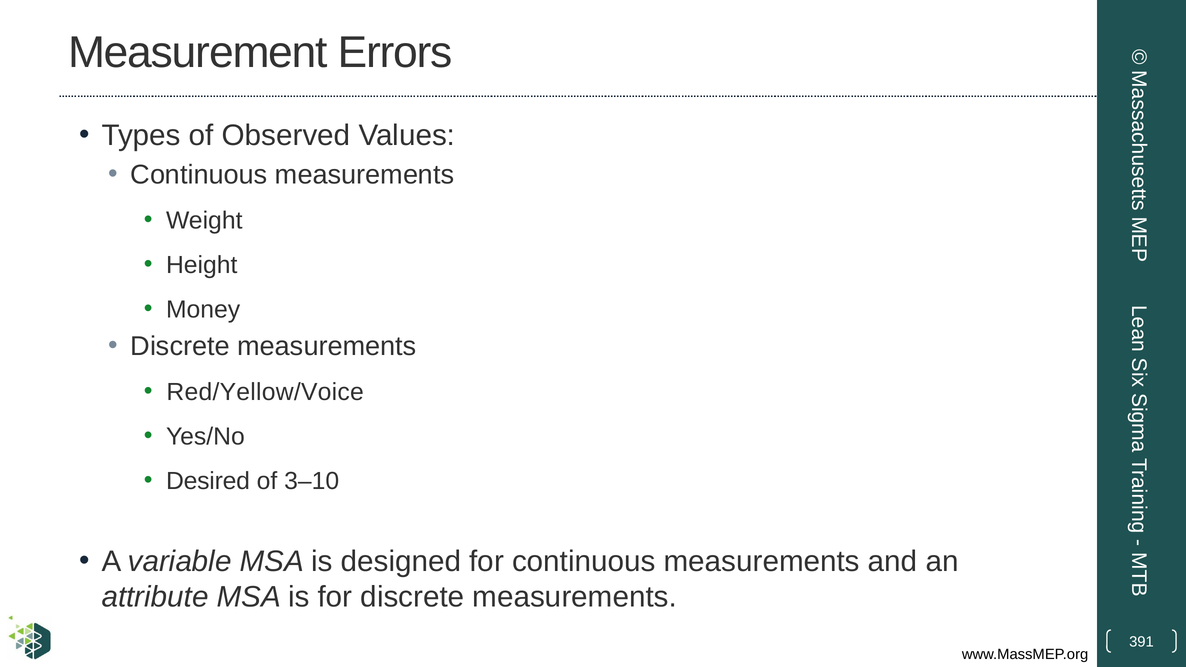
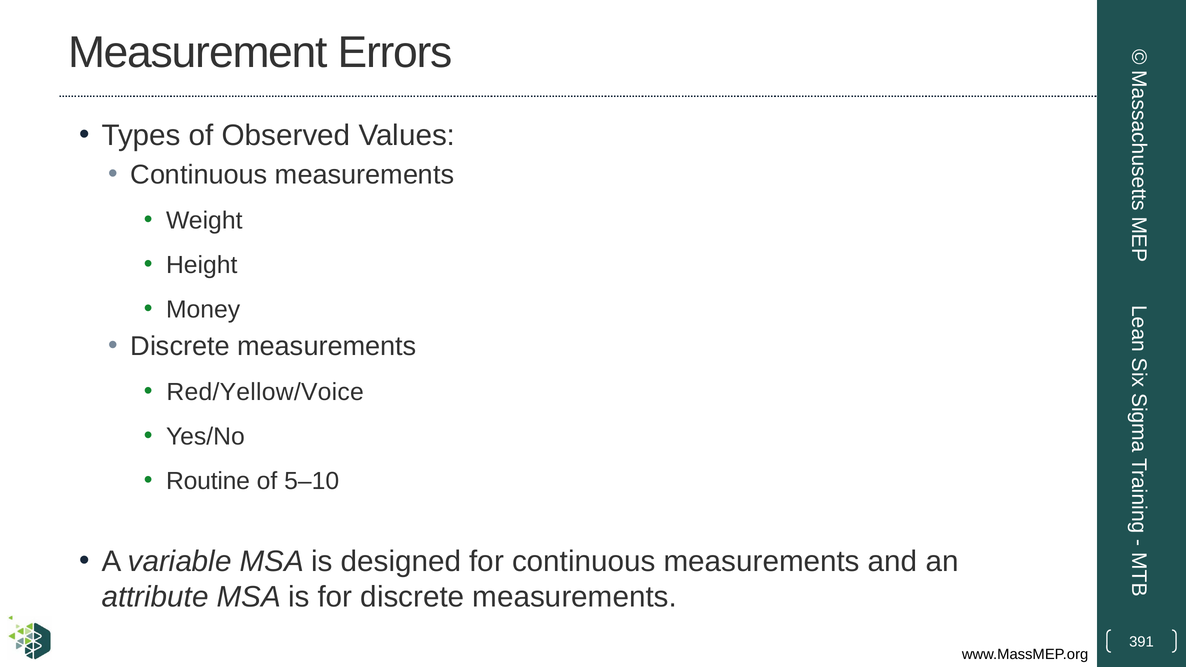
Desired: Desired -> Routine (208, 481)
3–10: 3–10 -> 5–10 (312, 481)
